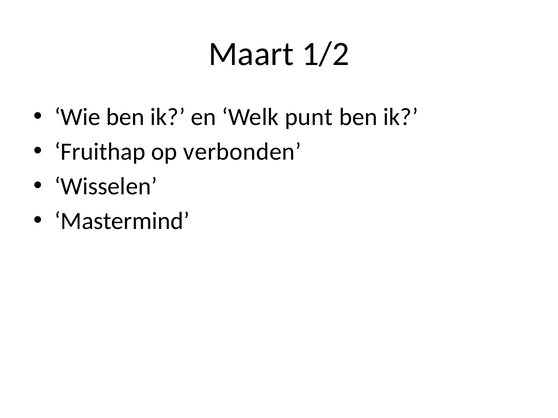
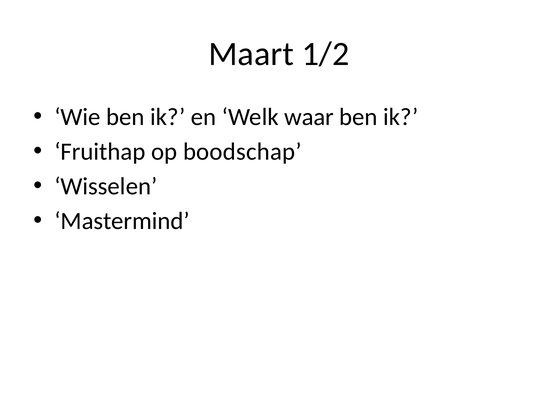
punt: punt -> waar (309, 117)
verbonden: verbonden -> boodschap (242, 152)
